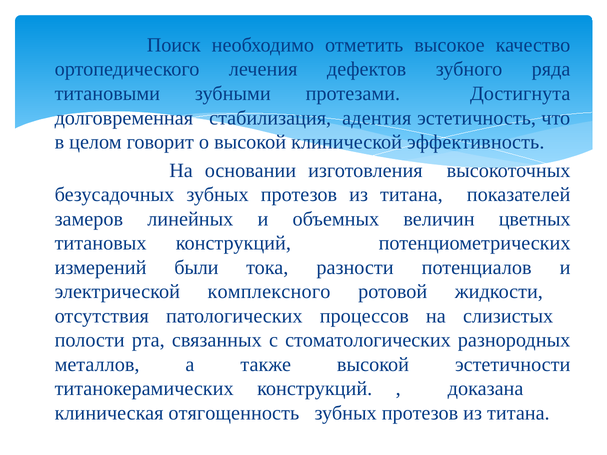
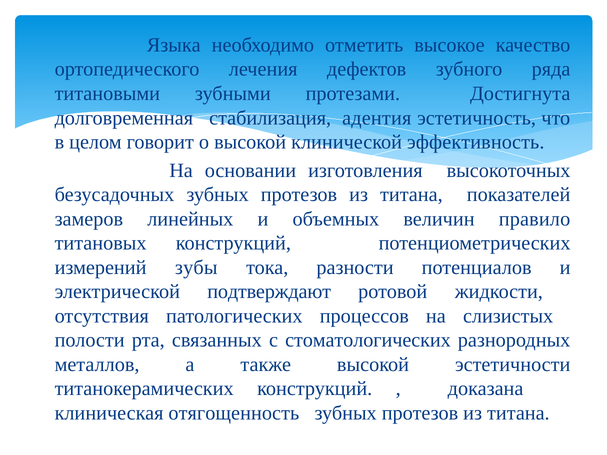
Поиск: Поиск -> Языка (174, 45)
цветных: цветных -> правило (535, 219)
были: были -> зубы (196, 268)
комплексного: комплексного -> подтверждают (269, 292)
